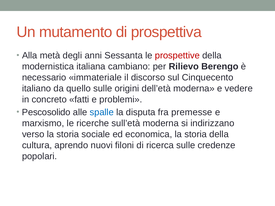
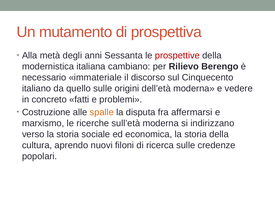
Pescosolido: Pescosolido -> Costruzione (46, 112)
spalle colour: blue -> orange (102, 112)
premesse: premesse -> affermarsi (192, 112)
